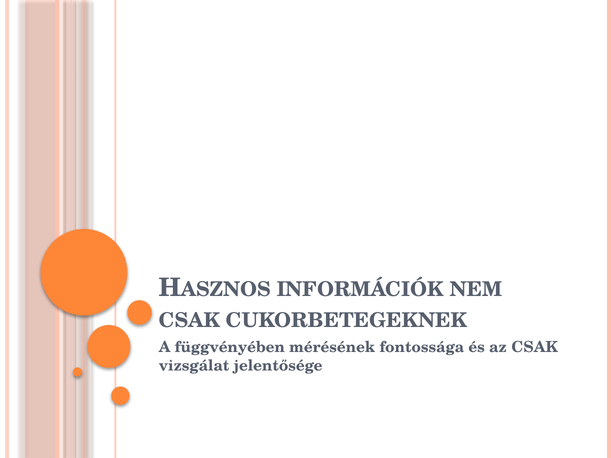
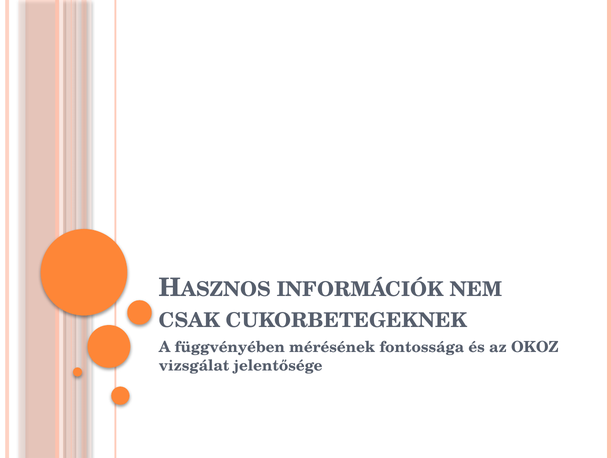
az CSAK: CSAK -> OKOZ (535, 348)
